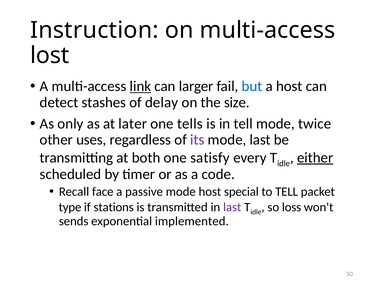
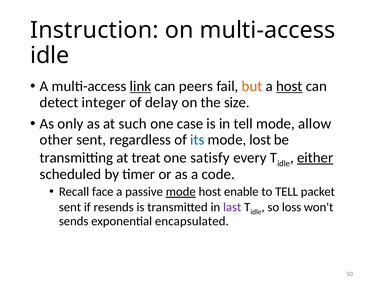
lost: lost -> idle (50, 56)
larger: larger -> peers (196, 86)
but colour: blue -> orange (252, 86)
host underline: none -> present (289, 86)
stashes: stashes -> integer (104, 102)
later: later -> such (133, 124)
tells: tells -> case (190, 124)
twice: twice -> allow (315, 124)
other uses: uses -> sent (91, 140)
its colour: purple -> blue (197, 140)
mode last: last -> lost (260, 140)
both: both -> treat (146, 158)
mode underline: none -> present (181, 192)
special: special -> enable (241, 192)
type: type -> sent (70, 207)
stations: stations -> resends (114, 207)
implemented: implemented -> encapsulated (192, 221)
